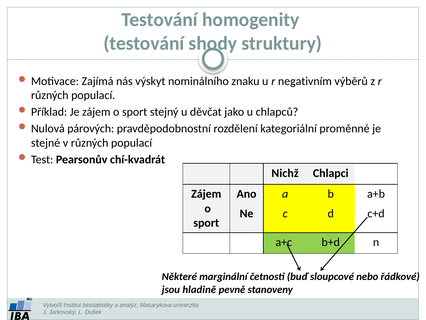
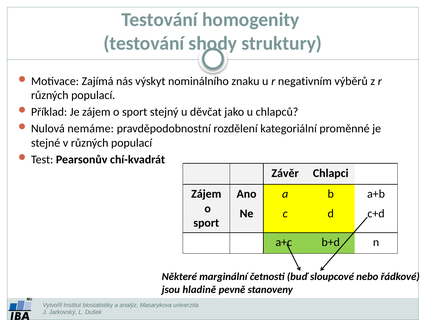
párových: párových -> nemáme (91, 128)
Nichž: Nichž -> Závěr (285, 173)
